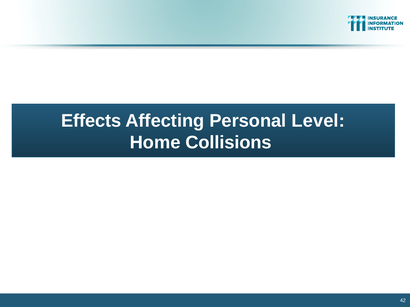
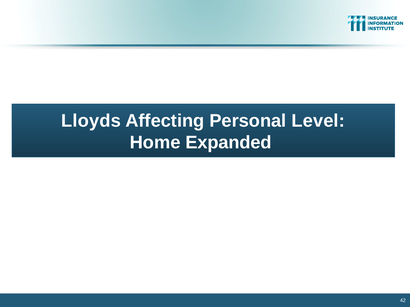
Effects: Effects -> Lloyds (91, 121)
Collisions: Collisions -> Expanded (229, 143)
